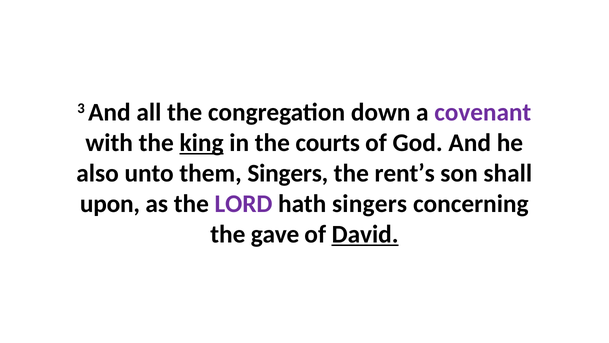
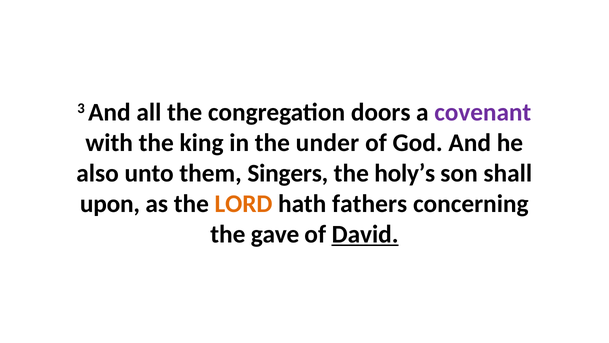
down: down -> doors (381, 112)
king underline: present -> none (202, 143)
courts: courts -> under (327, 143)
rent’s: rent’s -> holy’s (405, 173)
LORD colour: purple -> orange (244, 203)
hath singers: singers -> fathers (370, 203)
